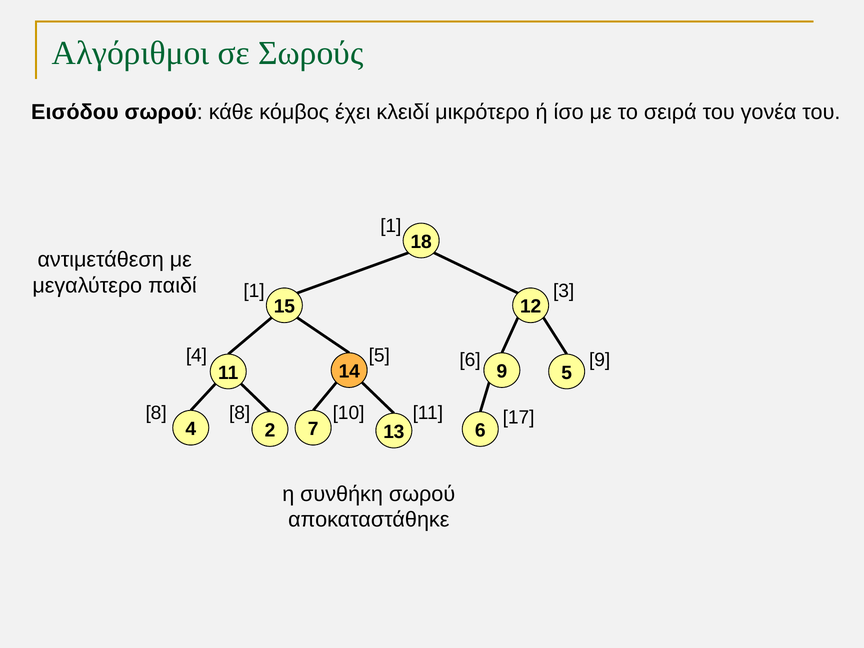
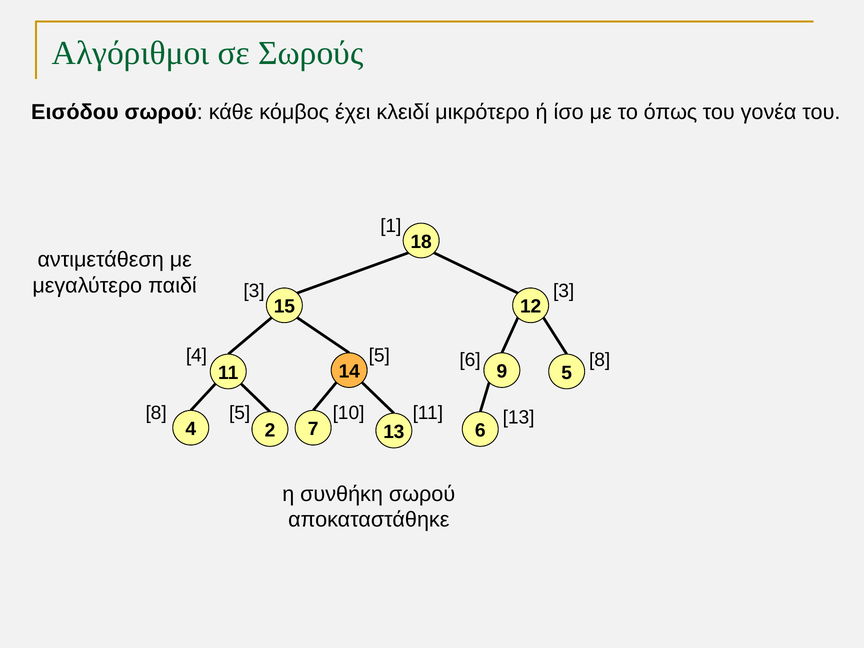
σειρά: σειρά -> όπως (670, 112)
1: 1 -> 3 (254, 291)
9: 9 -> 8 (600, 360)
8: 8 -> 5 (240, 413)
17: 17 -> 13 (519, 417)
